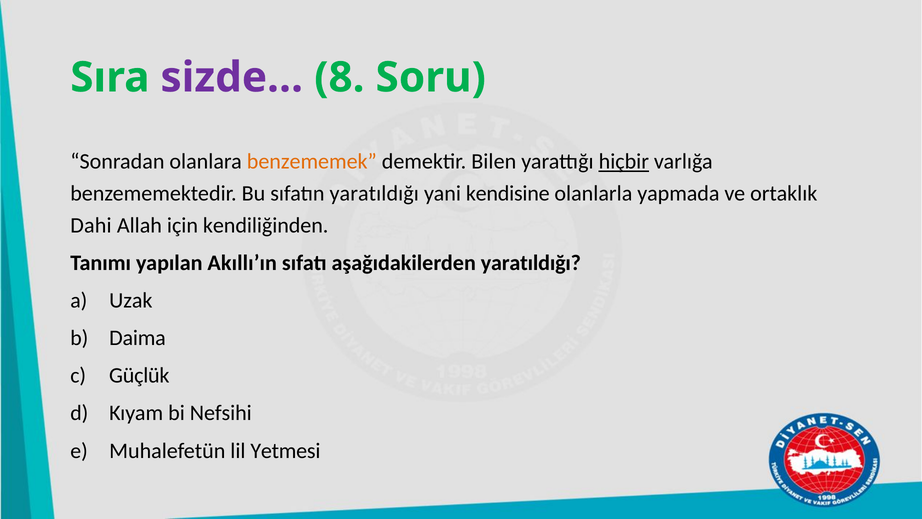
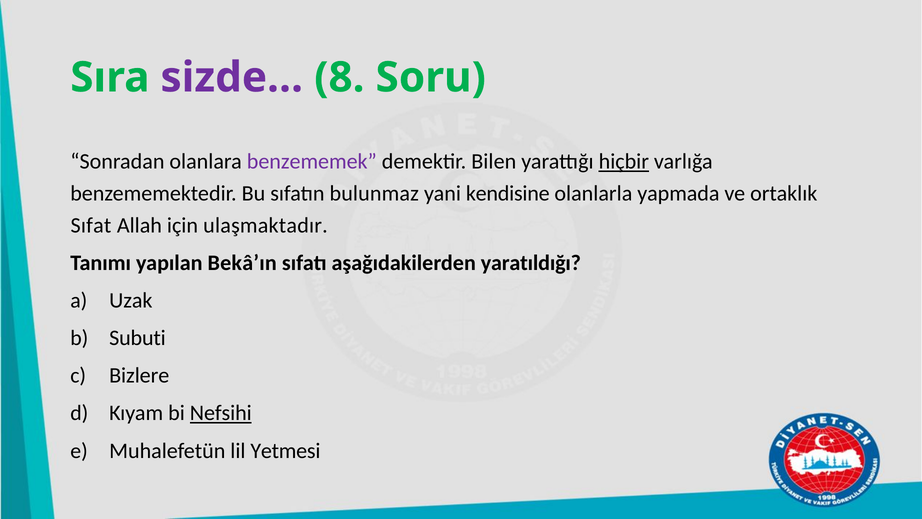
benzememek colour: orange -> purple (312, 162)
sıfatın yaratıldığı: yaratıldığı -> bulunmaz (374, 193)
Dahi: Dahi -> Sıfat (91, 225)
kendiliğinden: kendiliğinden -> ulaşmaktadır (266, 225)
Akıllı’ın: Akıllı’ın -> Bekâ’ın (242, 263)
Daima: Daima -> Subuti (137, 338)
Güçlük: Güçlük -> Bizlere (139, 375)
Nefsihi underline: none -> present (221, 413)
